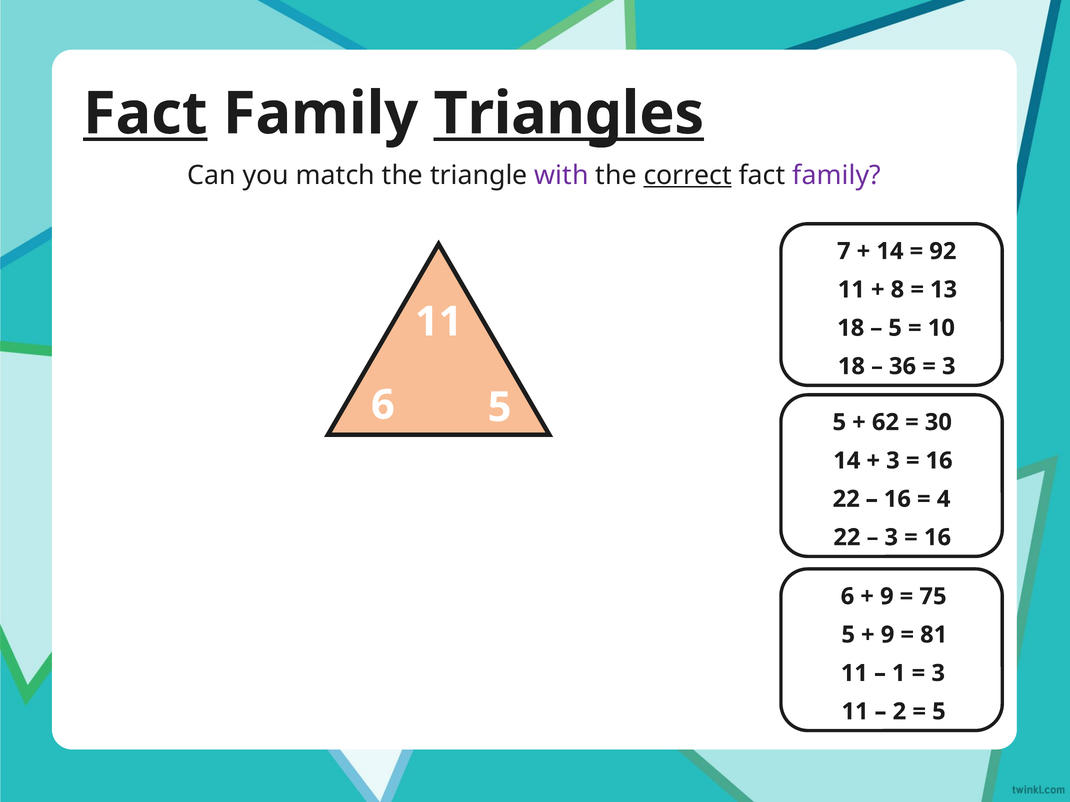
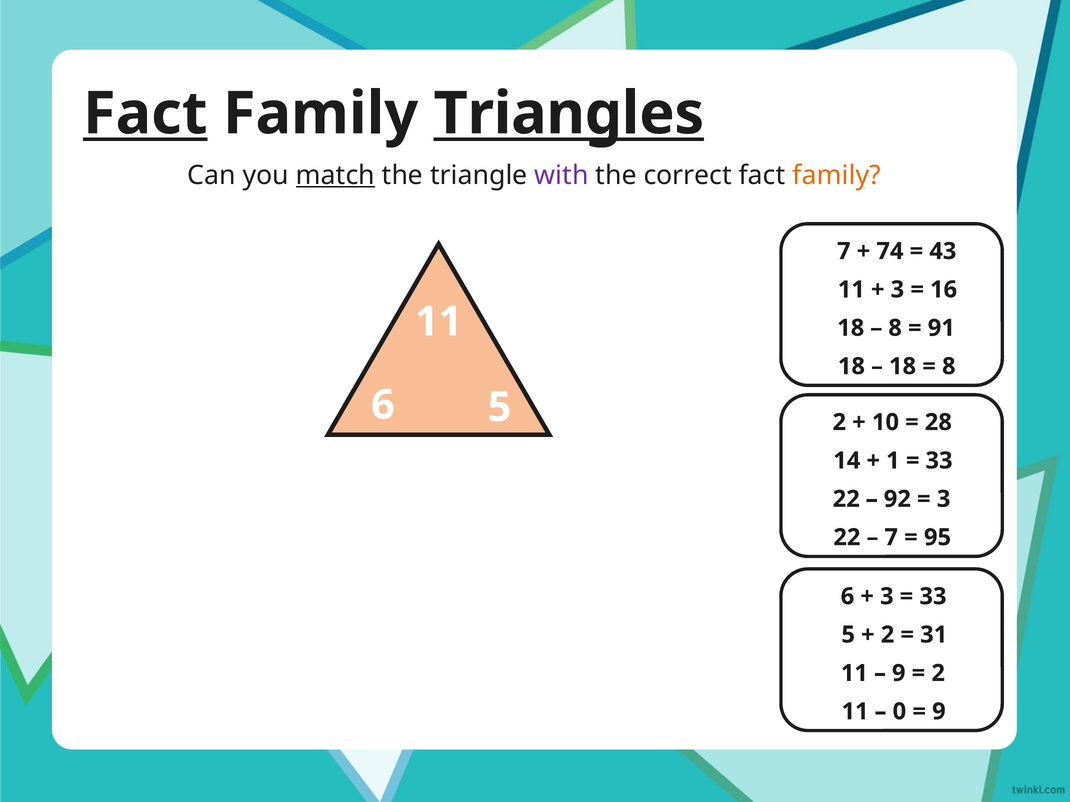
match underline: none -> present (335, 175)
correct underline: present -> none (688, 175)
family colour: purple -> orange (837, 175)
14: 14 -> 74 (890, 251)
92: 92 -> 43 (943, 251)
8: 8 -> 3 (897, 290)
13: 13 -> 16 (944, 290)
5: 5 -> 8 (895, 328)
10: 10 -> 91 (941, 328)
36: 36 -> 18 (903, 367)
3: 3 -> 8 (949, 367)
5 5: 5 -> 2 (839, 423)
62: 62 -> 10 (885, 423)
30: 30 -> 28 (938, 423)
3: 3 -> 1 (893, 461)
16: 16 -> 33 (939, 461)
16: 16 -> 92 (897, 499)
4: 4 -> 3 (944, 499)
3: 3 -> 7 (891, 538)
16: 16 -> 95 (938, 538)
9: 9 -> 3 (887, 597)
75: 75 -> 33 (933, 597)
9: 9 -> 2 (888, 635)
81: 81 -> 31 (934, 635)
1: 1 -> 9 (899, 674)
3: 3 -> 2 (938, 674)
2: 2 -> 0 (899, 712)
5: 5 -> 9 (939, 712)
